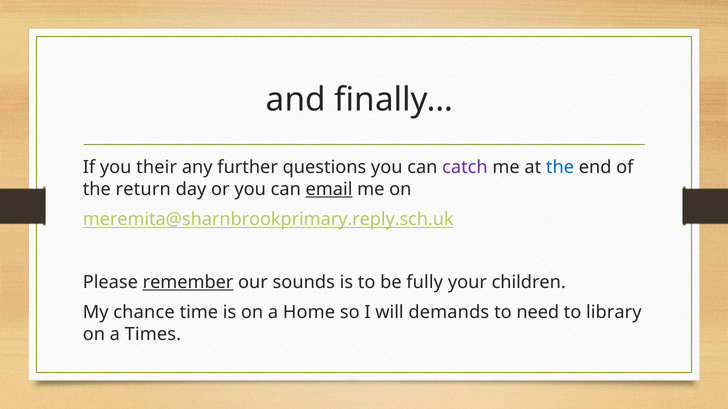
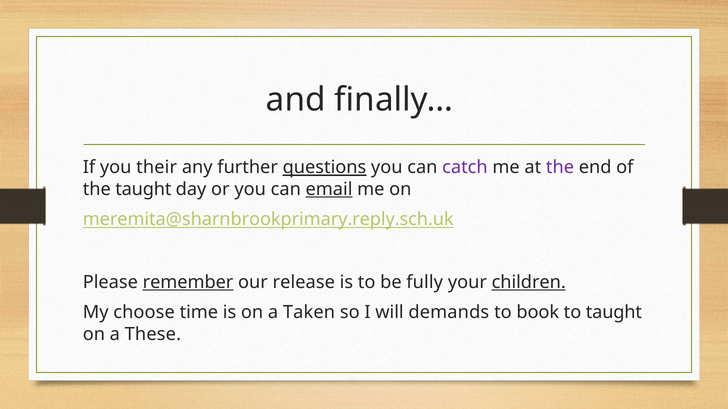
questions underline: none -> present (324, 168)
the colour: blue -> purple (560, 168)
the return: return -> taught (143, 189)
sounds: sounds -> release (304, 283)
children underline: none -> present (529, 283)
chance: chance -> choose (144, 313)
Home: Home -> Taken (309, 313)
need: need -> book (538, 313)
to library: library -> taught (614, 313)
Times: Times -> These (153, 334)
